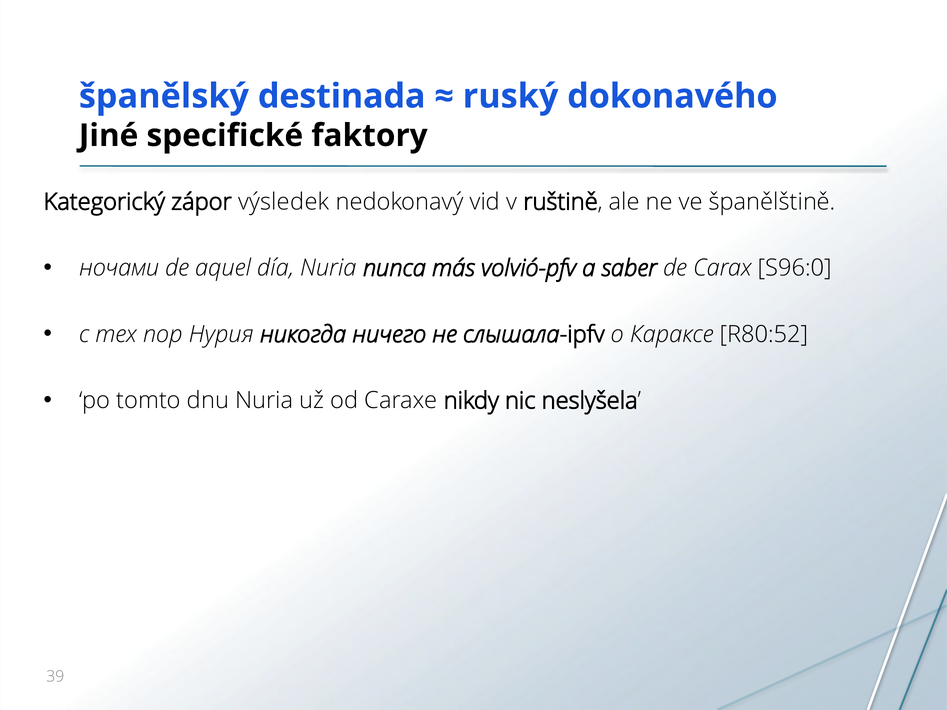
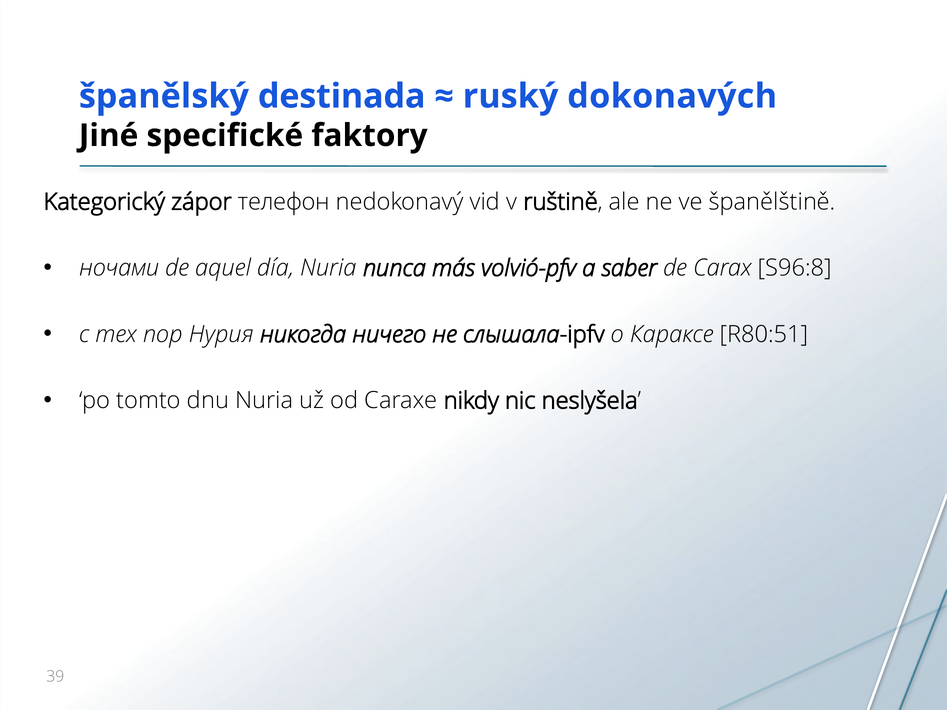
dokonavého: dokonavého -> dokonavých (672, 96)
výsledek: výsledek -> телефон (284, 202)
S96:0: S96:0 -> S96:8 (795, 268)
R80:52: R80:52 -> R80:51 (764, 335)
